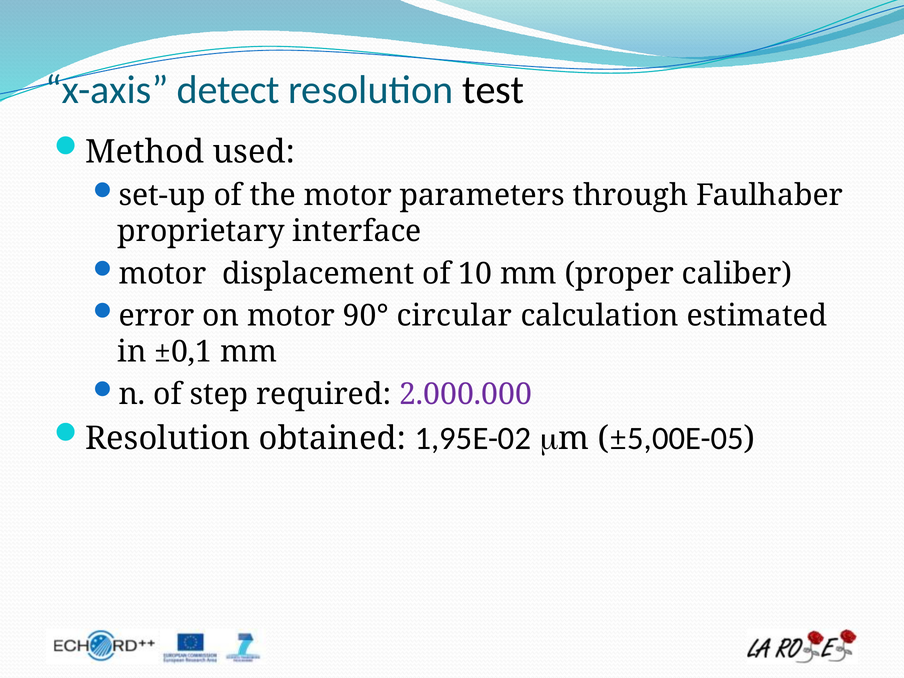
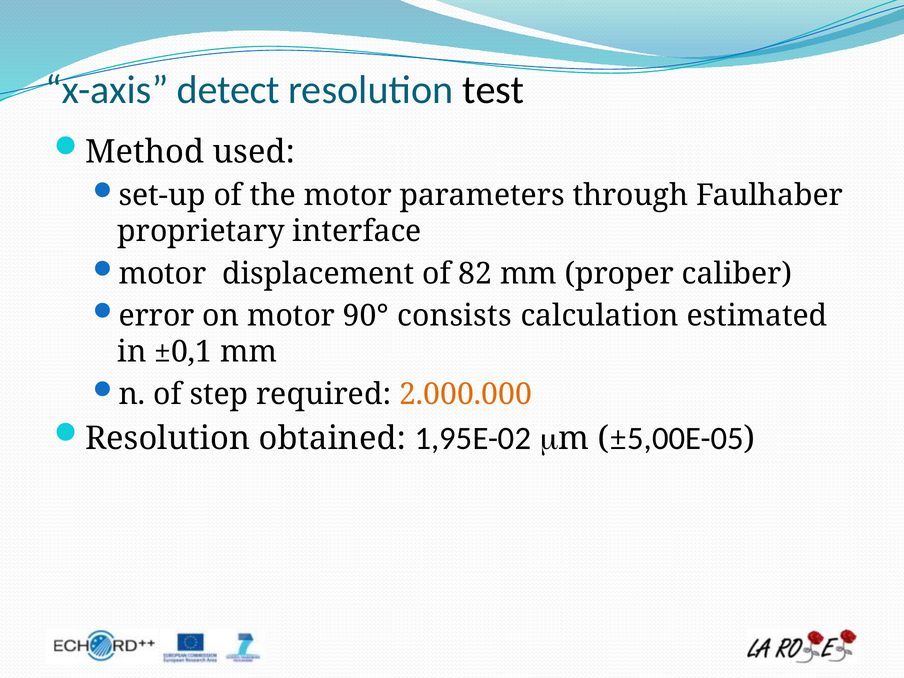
10: 10 -> 82 (475, 274)
circular: circular -> consists (454, 316)
2.000.000 colour: purple -> orange (466, 394)
